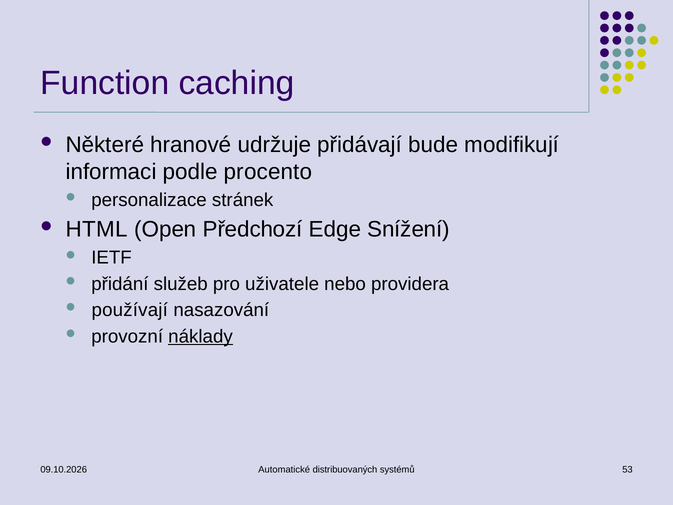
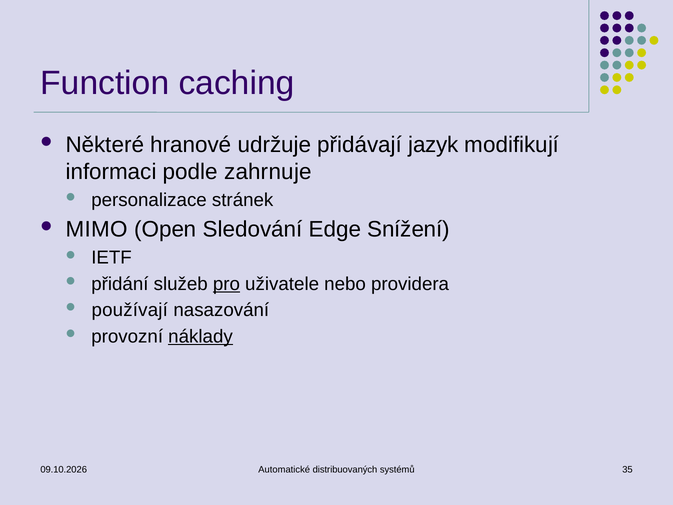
bude: bude -> jazyk (433, 145)
procento: procento -> zahrnuje (268, 172)
HTML: HTML -> MIMO (97, 229)
Předchozí: Předchozí -> Sledování (253, 229)
pro underline: none -> present (226, 284)
53: 53 -> 35 (628, 470)
